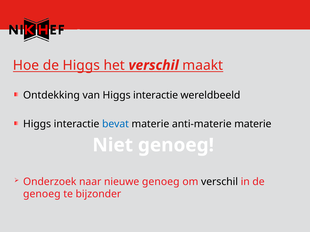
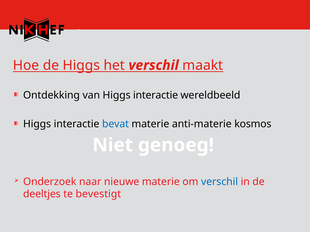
anti-materie materie: materie -> kosmos (253, 124)
nieuwe genoeg: genoeg -> materie (161, 182)
verschil colour: black -> blue (220, 182)
genoeg: genoeg -> deeltjes (42, 194)
bijzonder: bijzonder -> bevestigt (98, 194)
